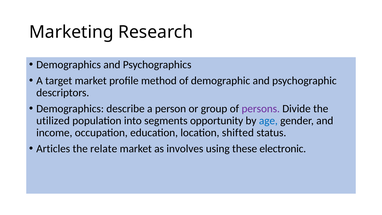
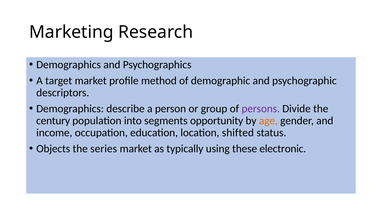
utilized: utilized -> century (53, 121)
age colour: blue -> orange (268, 121)
Articles: Articles -> Objects (53, 149)
relate: relate -> series (104, 149)
involves: involves -> typically (185, 149)
